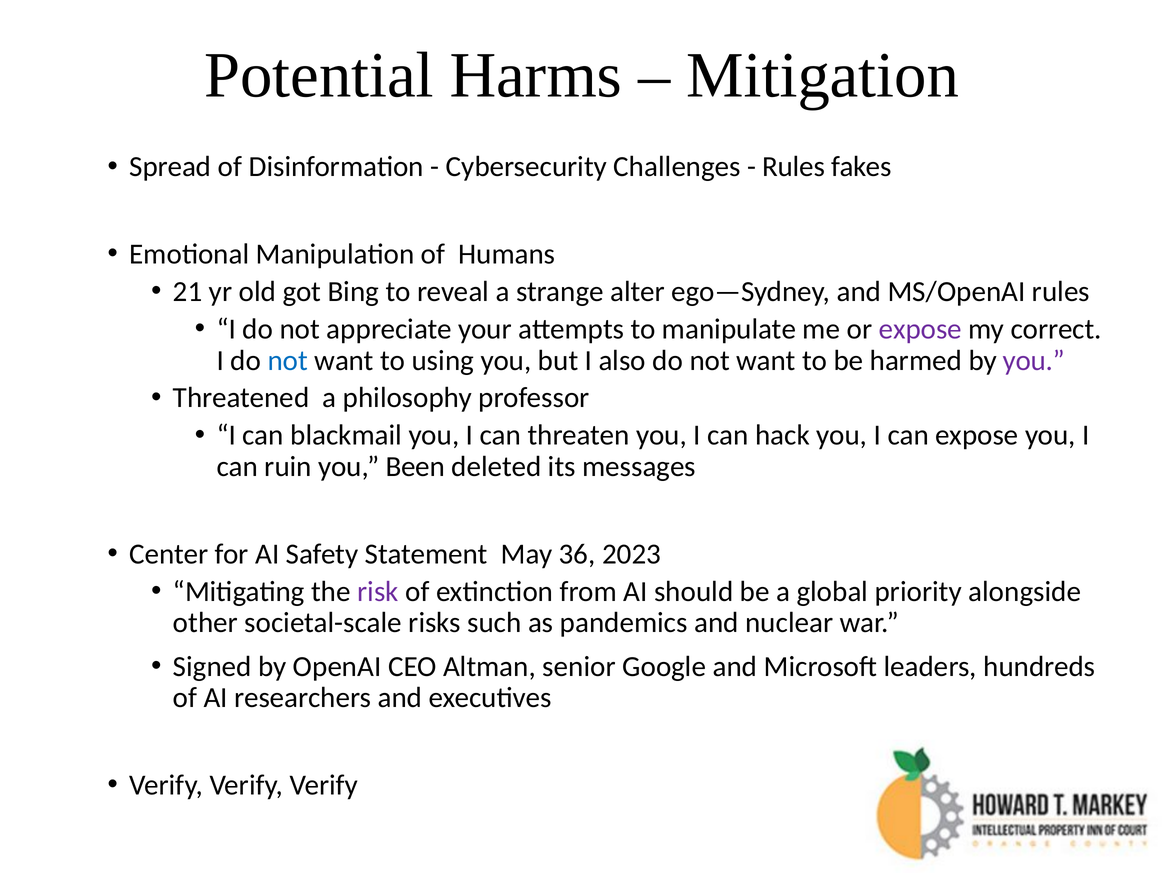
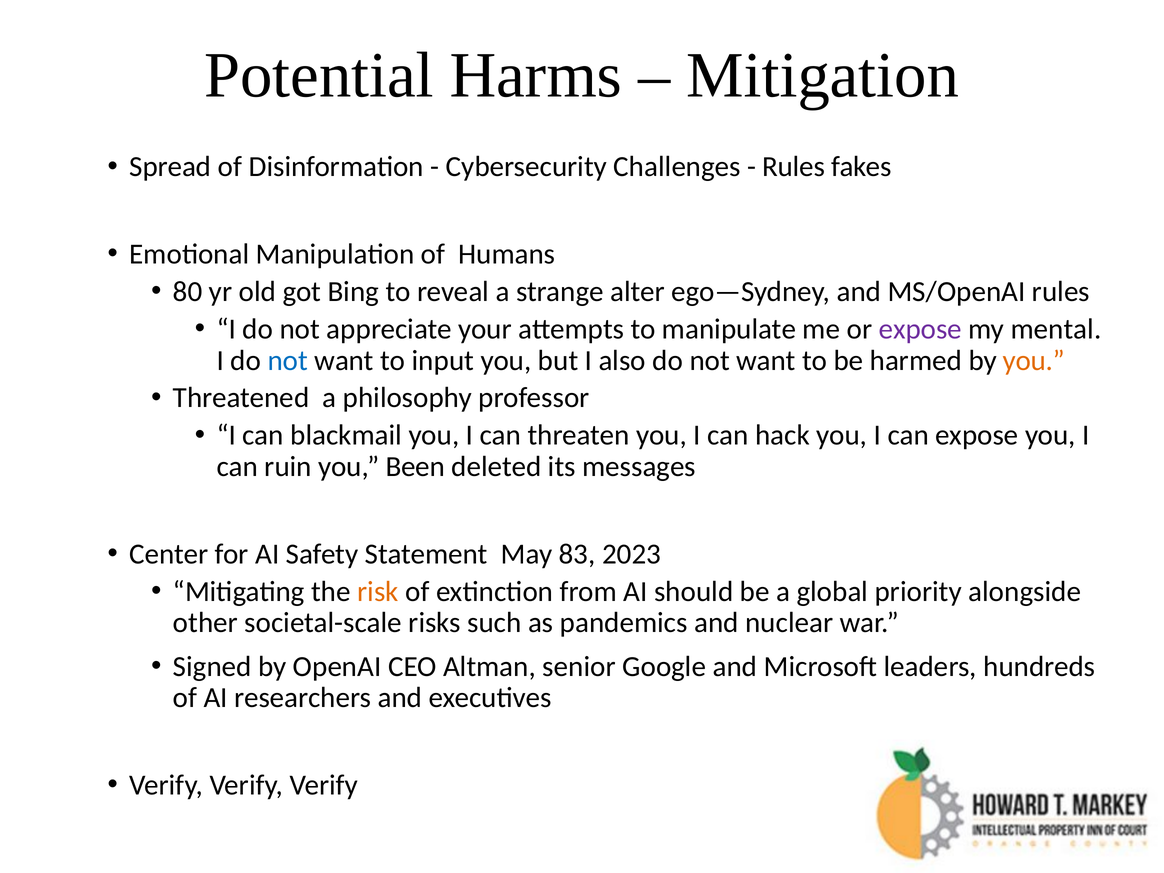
21: 21 -> 80 (188, 291)
correct: correct -> mental (1056, 329)
using: using -> input (443, 360)
you colour: purple -> orange (1034, 360)
36: 36 -> 83 (577, 554)
risk colour: purple -> orange (378, 591)
